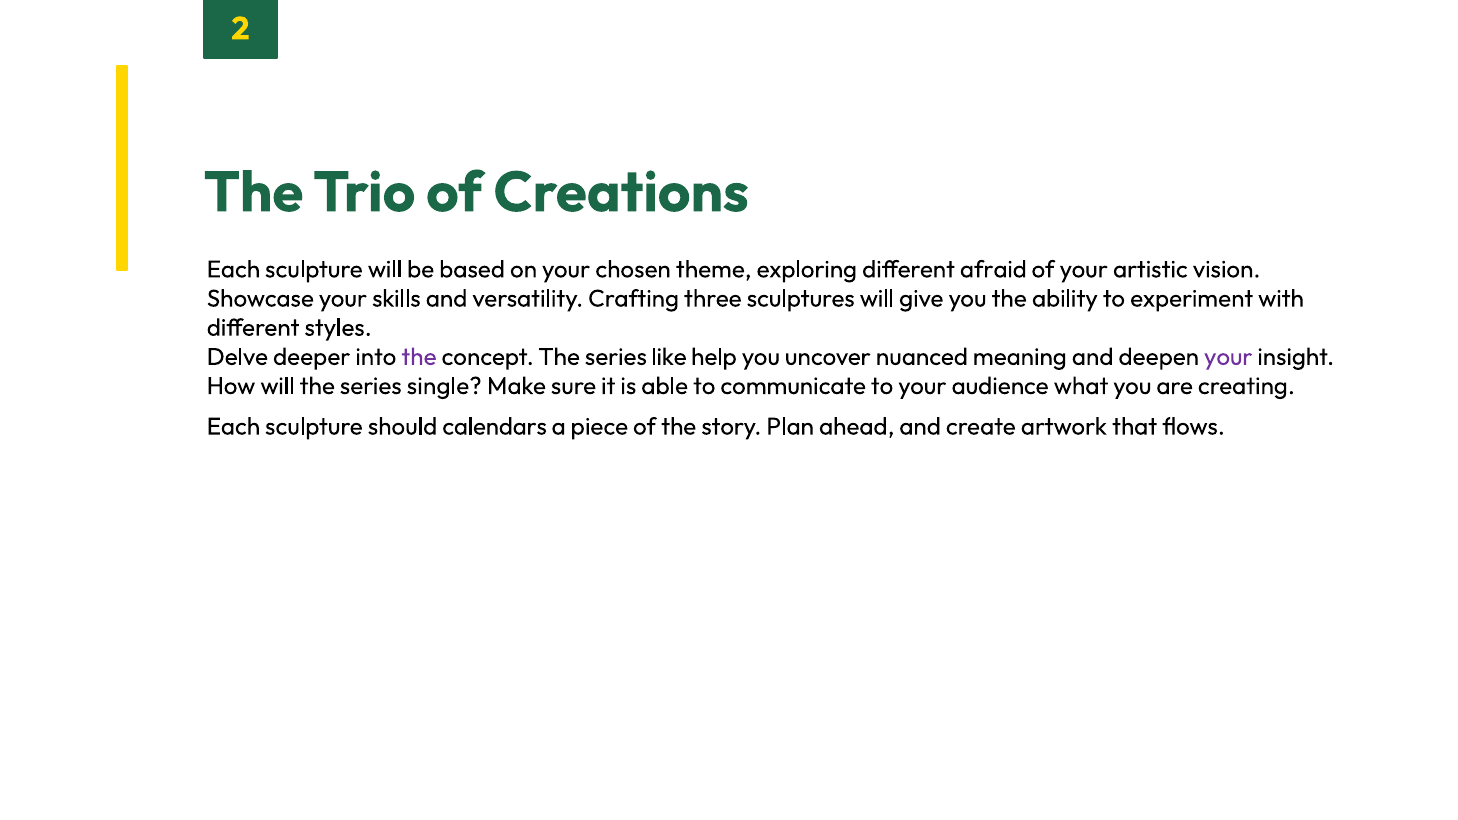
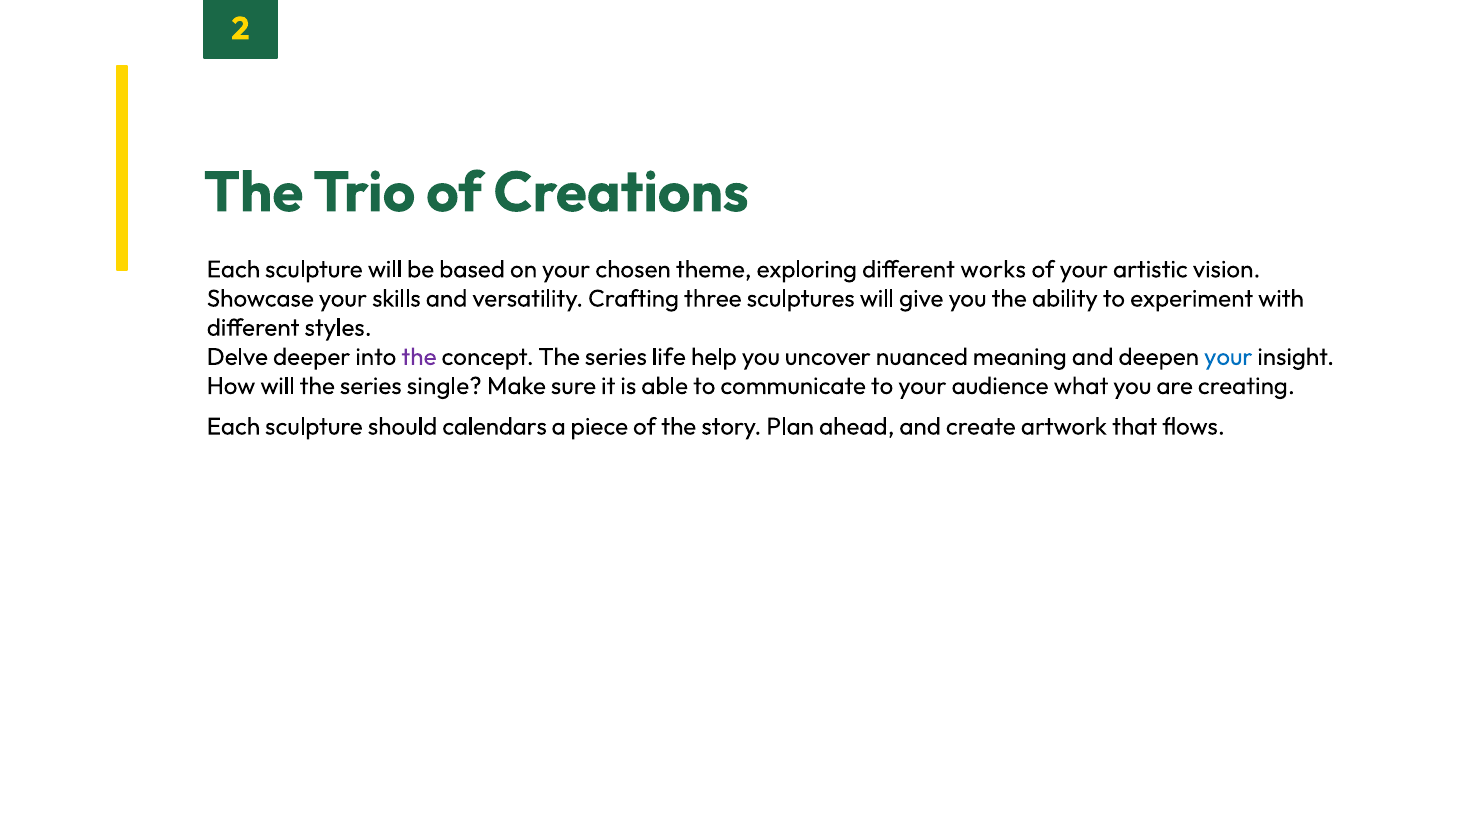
afraid: afraid -> works (993, 269)
like: like -> life (669, 357)
your colour: purple -> blue (1228, 357)
